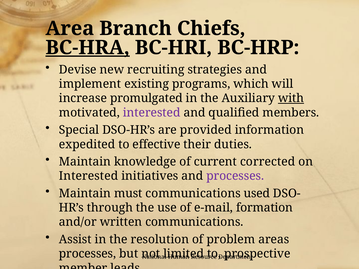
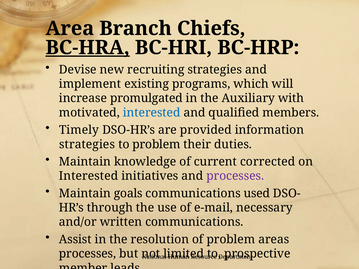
with underline: present -> none (291, 98)
interested colour: purple -> blue (152, 113)
Special: Special -> Timely (79, 130)
expedited: expedited -> strategies (87, 144)
to effective: effective -> problem (156, 144)
must: must -> goals (128, 194)
formation: formation -> necessary (264, 208)
